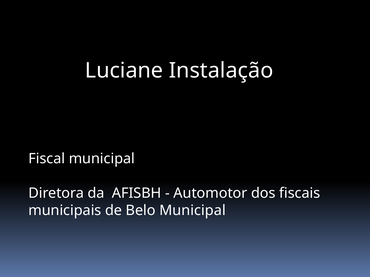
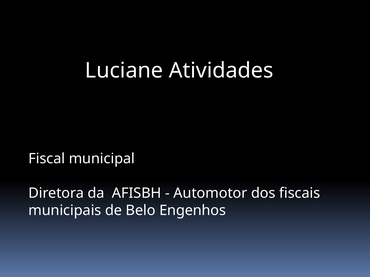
Instalação: Instalação -> Atividades (221, 71)
Belo Municipal: Municipal -> Engenhos (193, 211)
